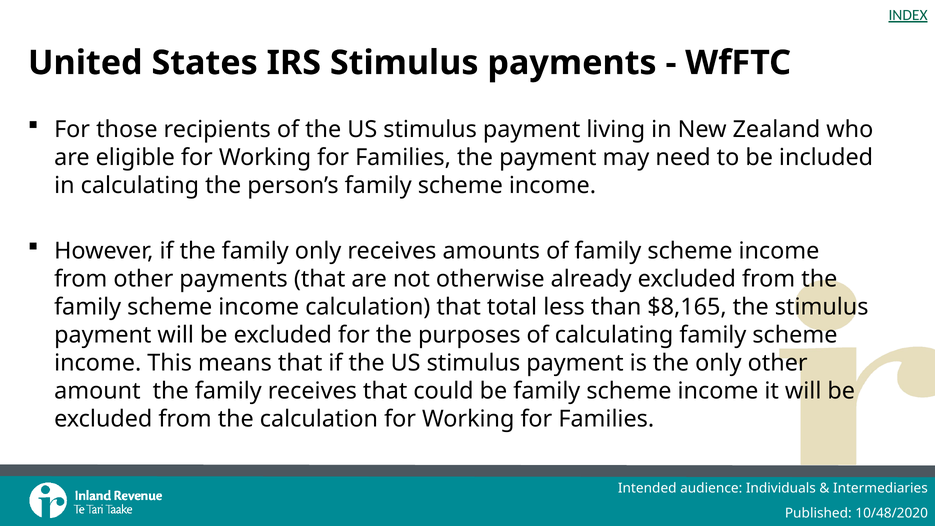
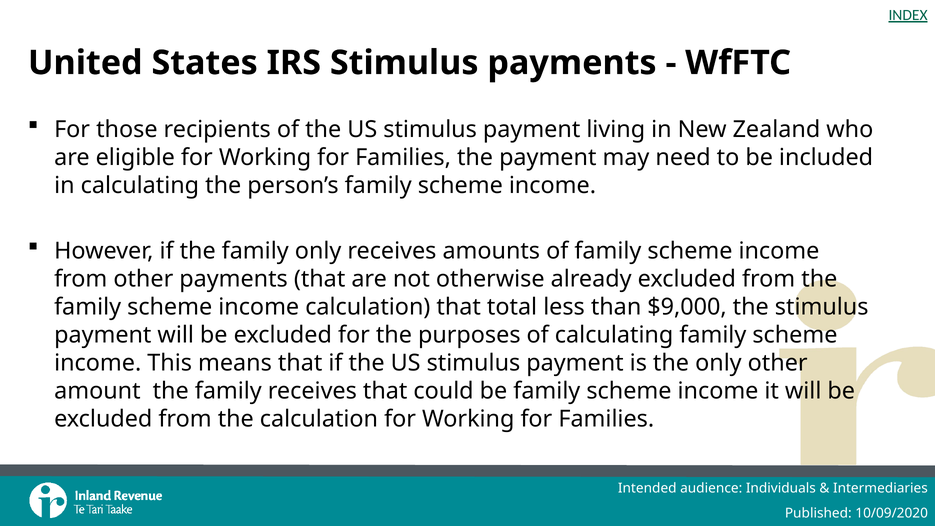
$8,165: $8,165 -> $9,000 (687, 307)
10/48/2020: 10/48/2020 -> 10/09/2020 (892, 513)
